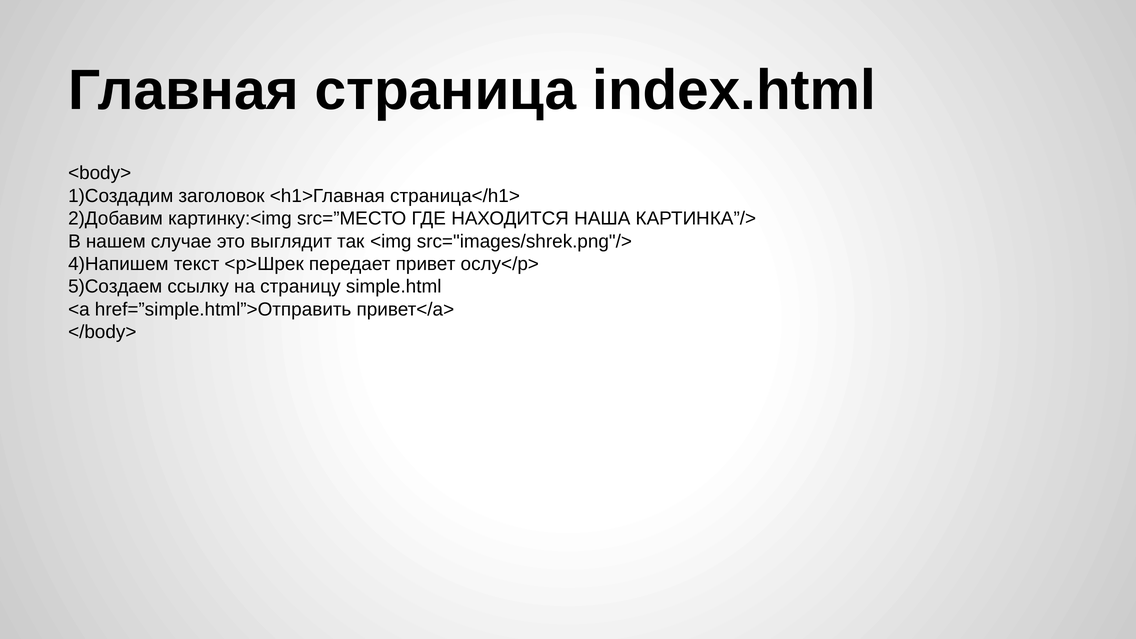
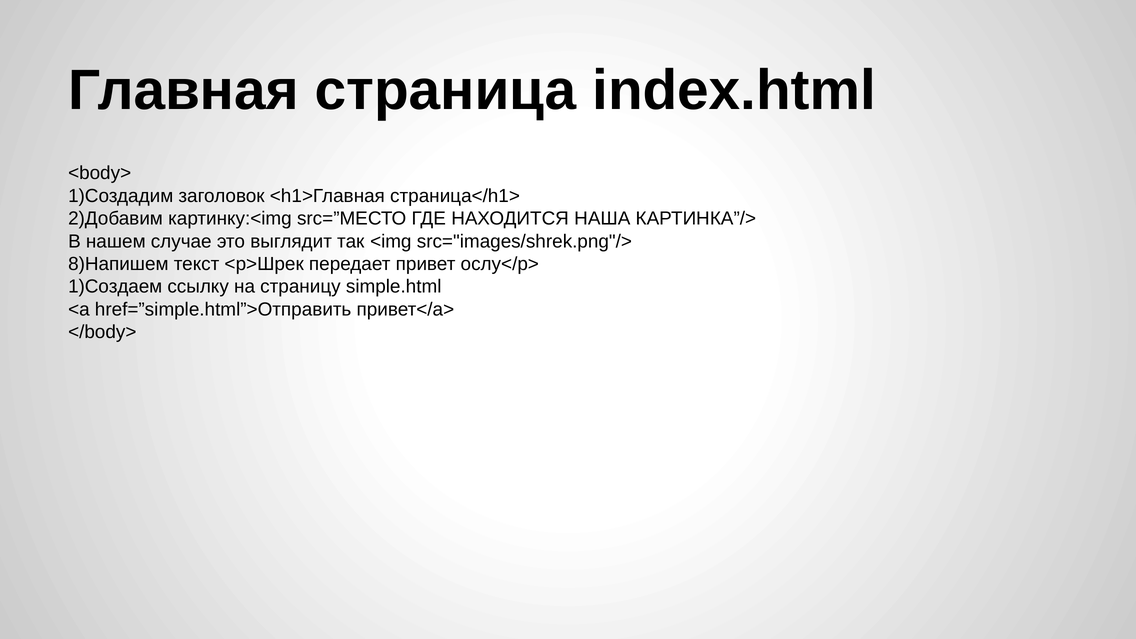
4)Напишем: 4)Напишем -> 8)Напишем (118, 264)
5)Создаем: 5)Создаем -> 1)Создаем (115, 287)
